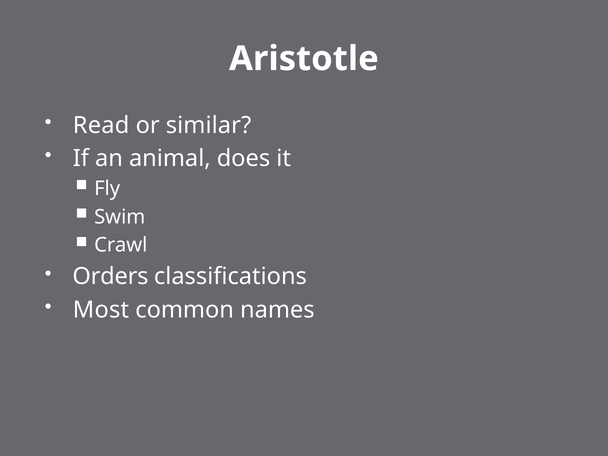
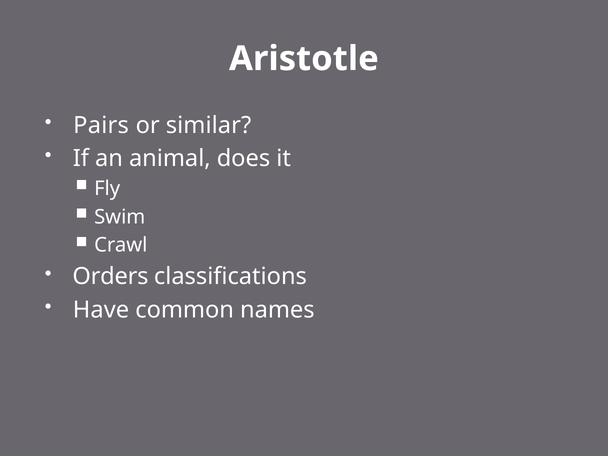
Read: Read -> Pairs (101, 125)
Most: Most -> Have (101, 310)
